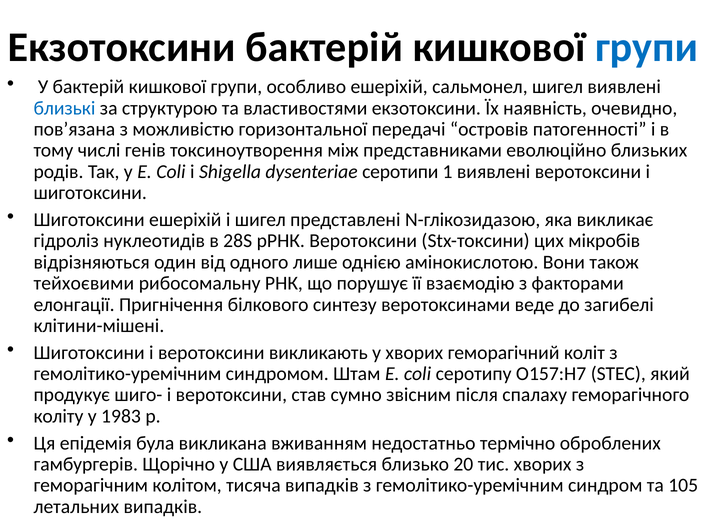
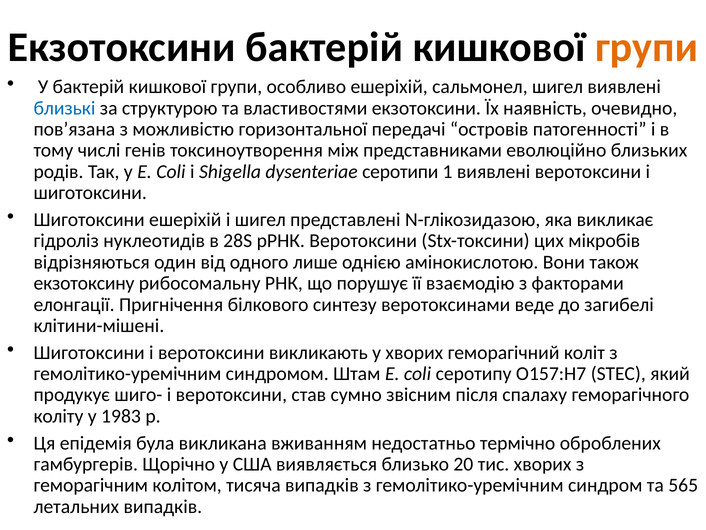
групи colour: blue -> orange (647, 47)
тейхоєвими: тейхоєвими -> екзотоксину (84, 283)
105: 105 -> 565 (683, 485)
